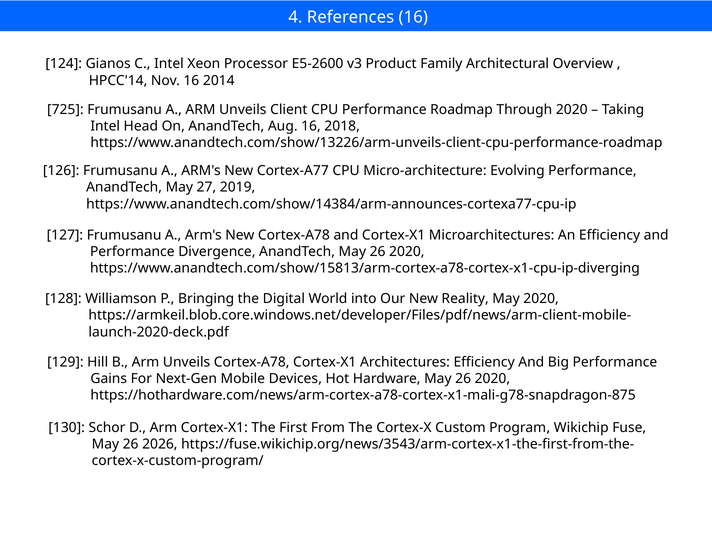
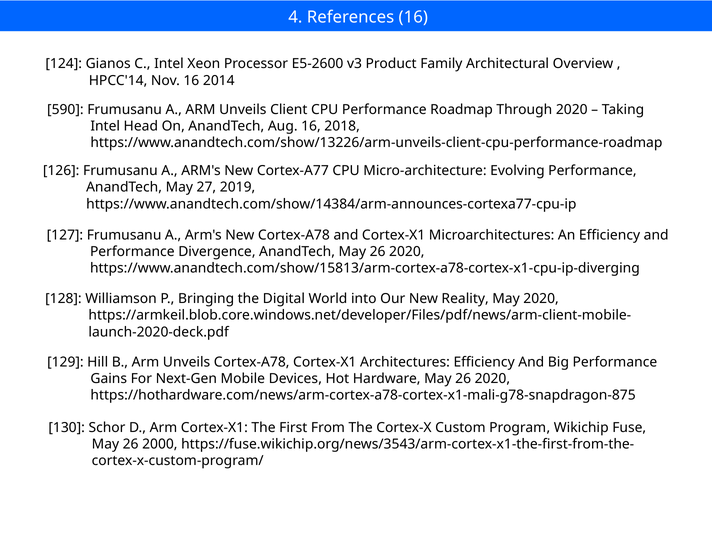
725: 725 -> 590 (65, 110)
2026: 2026 -> 2000 (160, 444)
